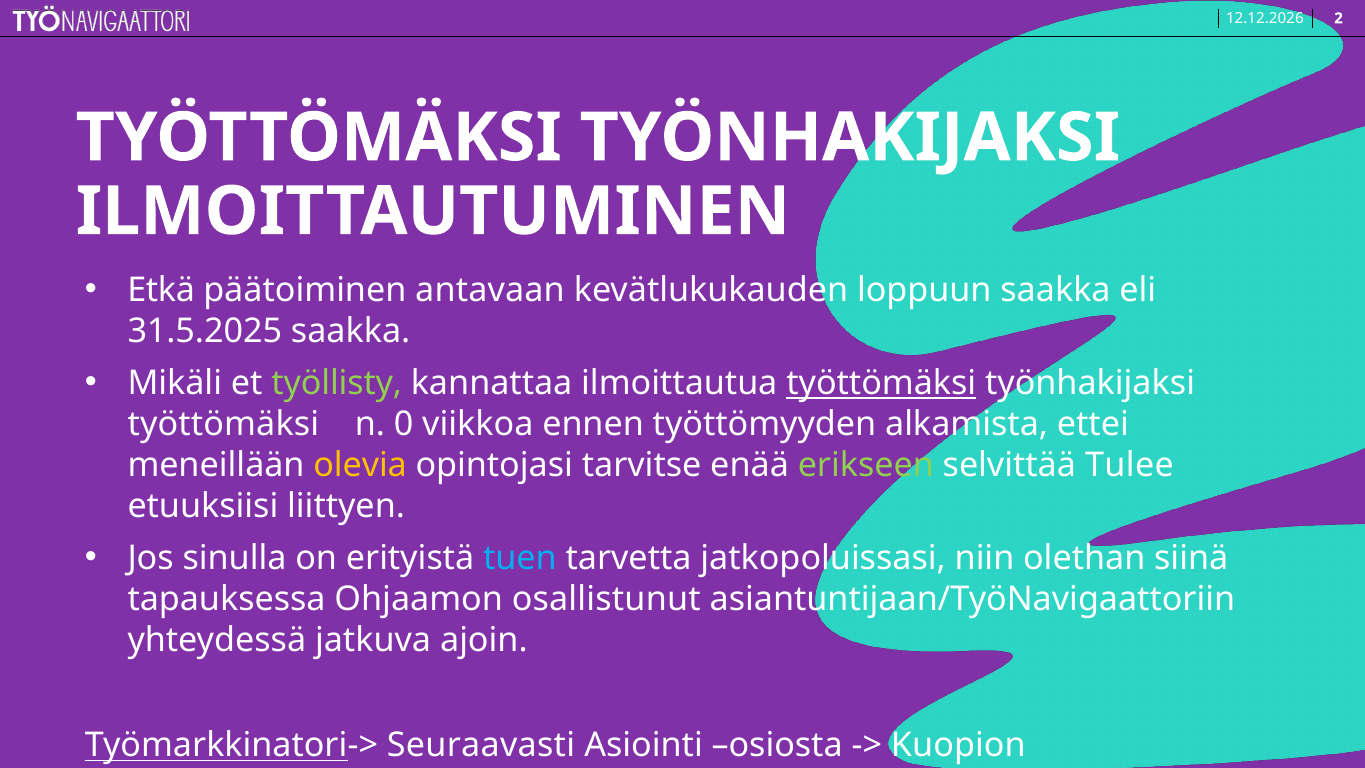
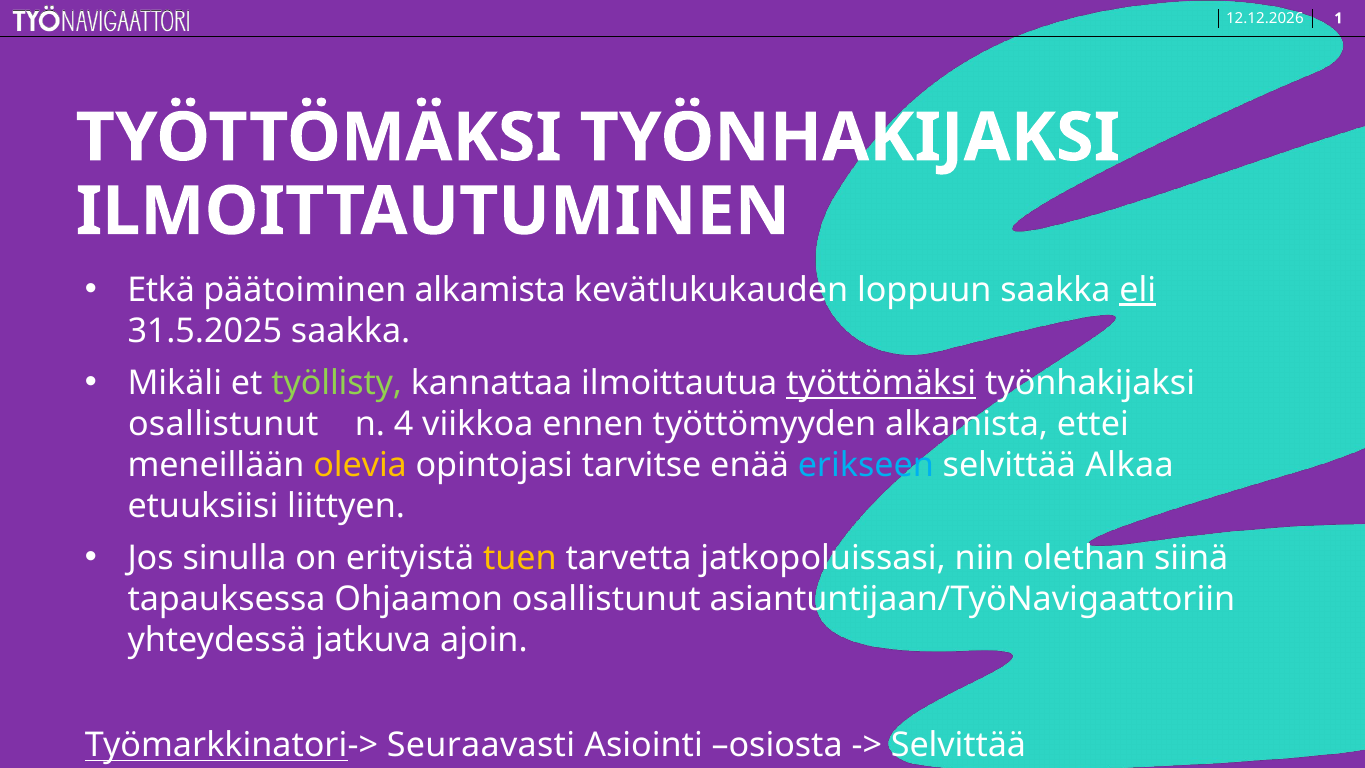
2: 2 -> 1 (1339, 18)
päätoiminen antavaan: antavaan -> alkamista (490, 290)
eli underline: none -> present (1138, 290)
työttömäksi: työttömäksi -> osallistunut (223, 424)
0: 0 -> 4 (404, 424)
erikseen colour: light green -> light blue (866, 465)
Tulee: Tulee -> Alkaa (1130, 465)
tuen colour: light blue -> yellow (520, 558)
Kuopion: Kuopion -> Selvittää (958, 745)
